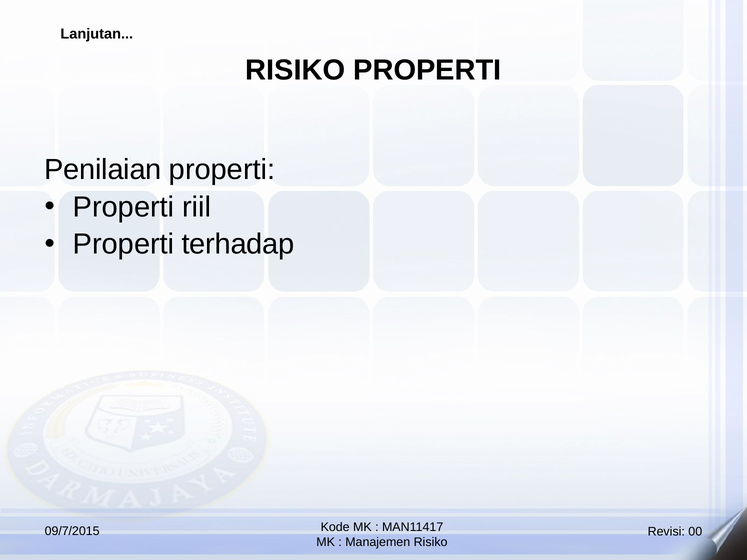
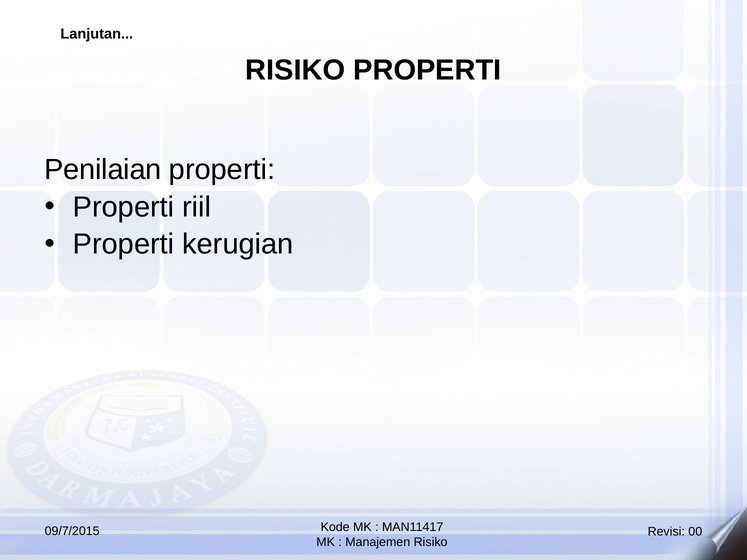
terhadap: terhadap -> kerugian (238, 244)
